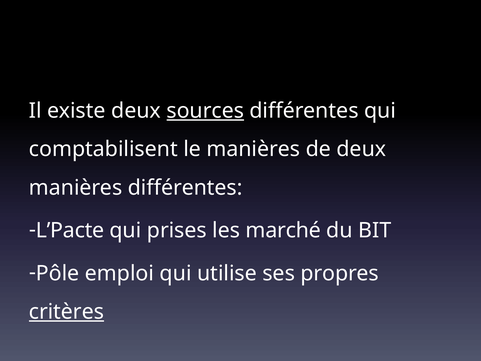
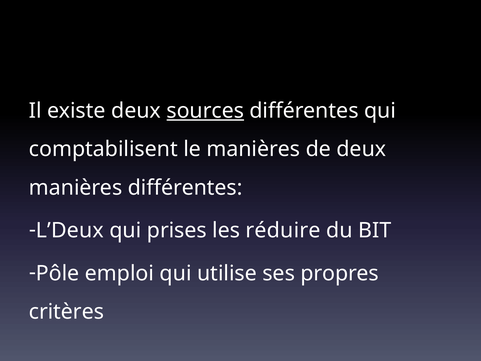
L’Pacte: L’Pacte -> L’Deux (70, 230)
marché: marché -> réduire (283, 230)
critères underline: present -> none (66, 312)
